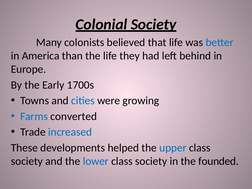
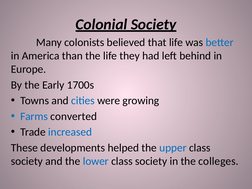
founded: founded -> colleges (218, 161)
